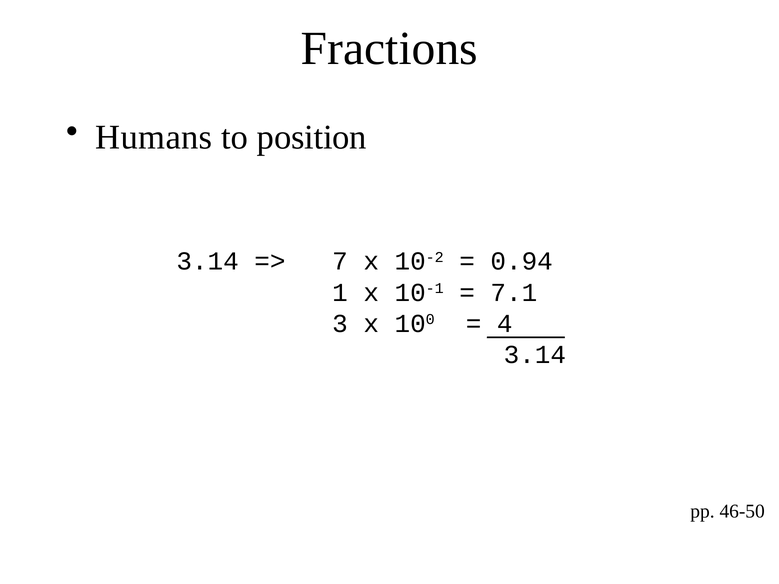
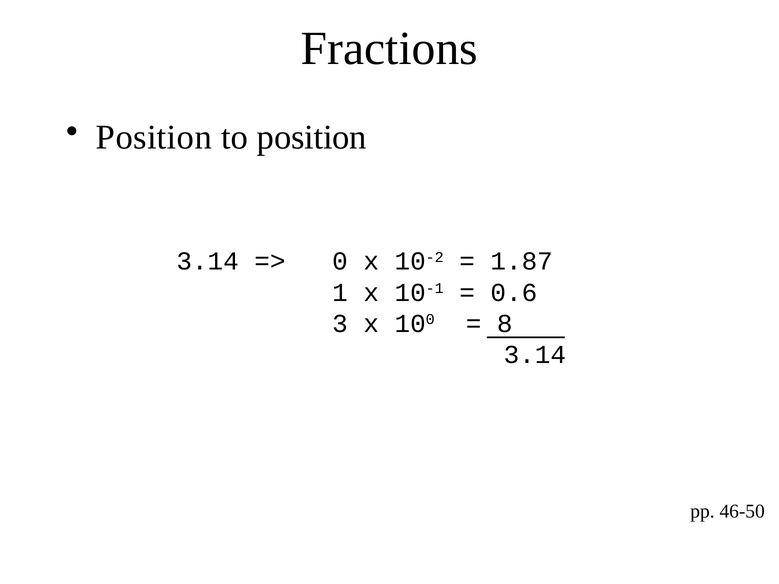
Humans: Humans -> Position (154, 137)
7: 7 -> 0 (340, 261)
0.94: 0.94 -> 1.87 (522, 261)
7.1: 7.1 -> 0.6 (514, 293)
4: 4 -> 8 (505, 324)
